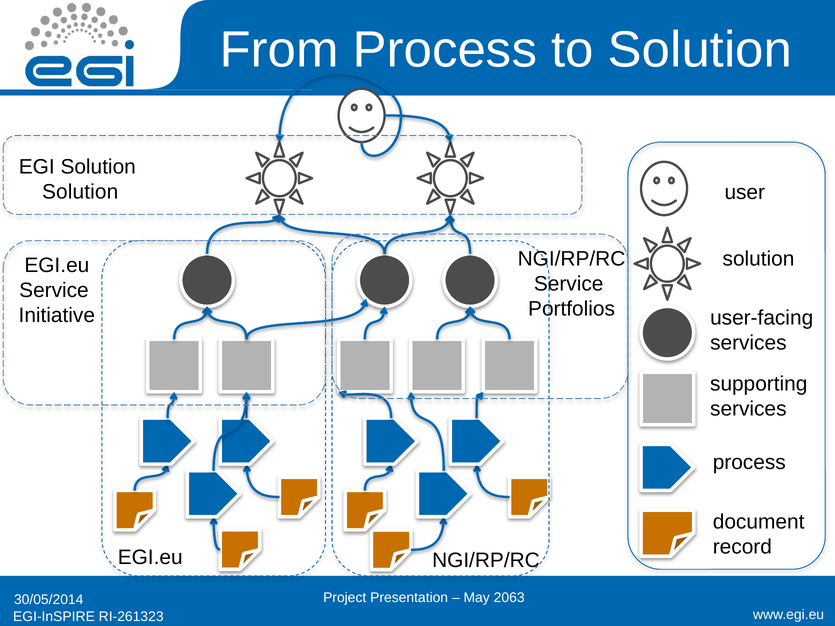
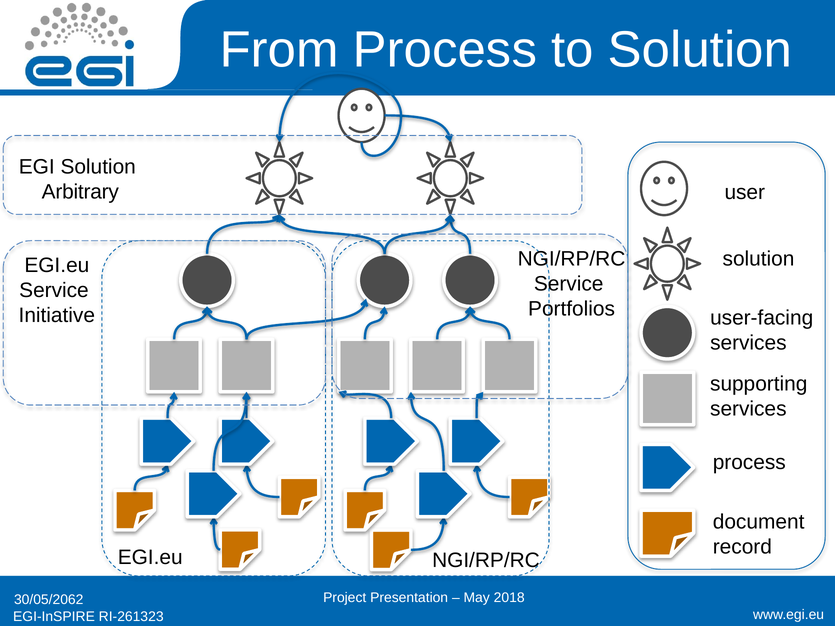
Solution: Solution -> Arbitrary (80, 192)
2063: 2063 -> 2018 (509, 598)
30/05/2014: 30/05/2014 -> 30/05/2062 (49, 600)
